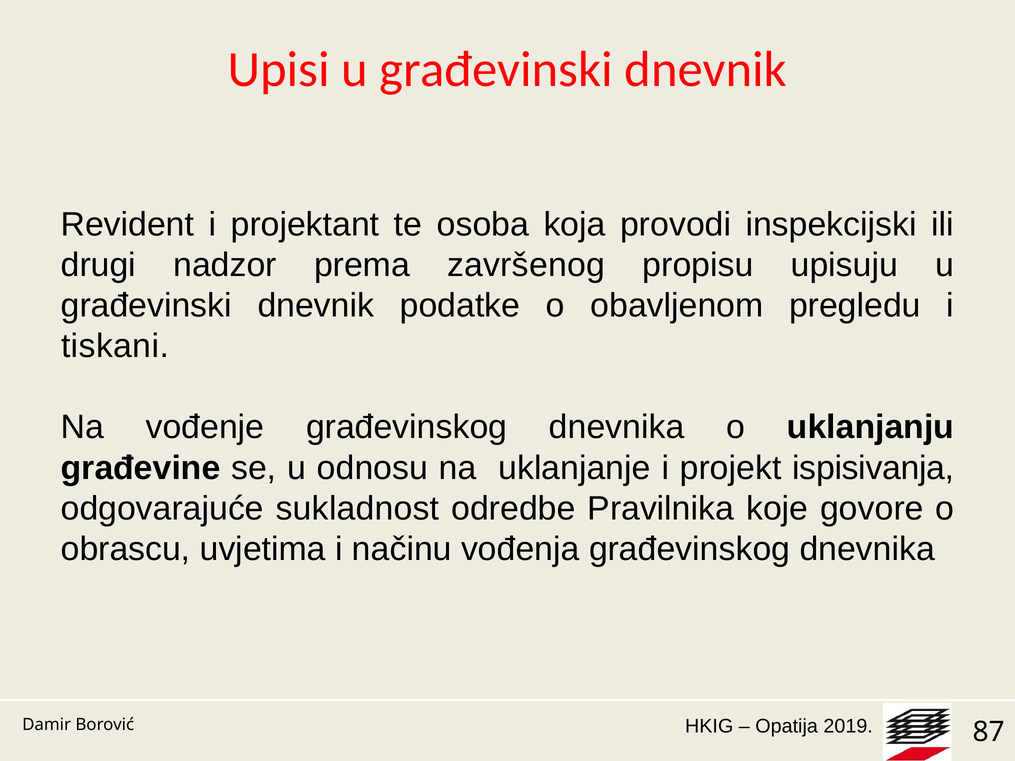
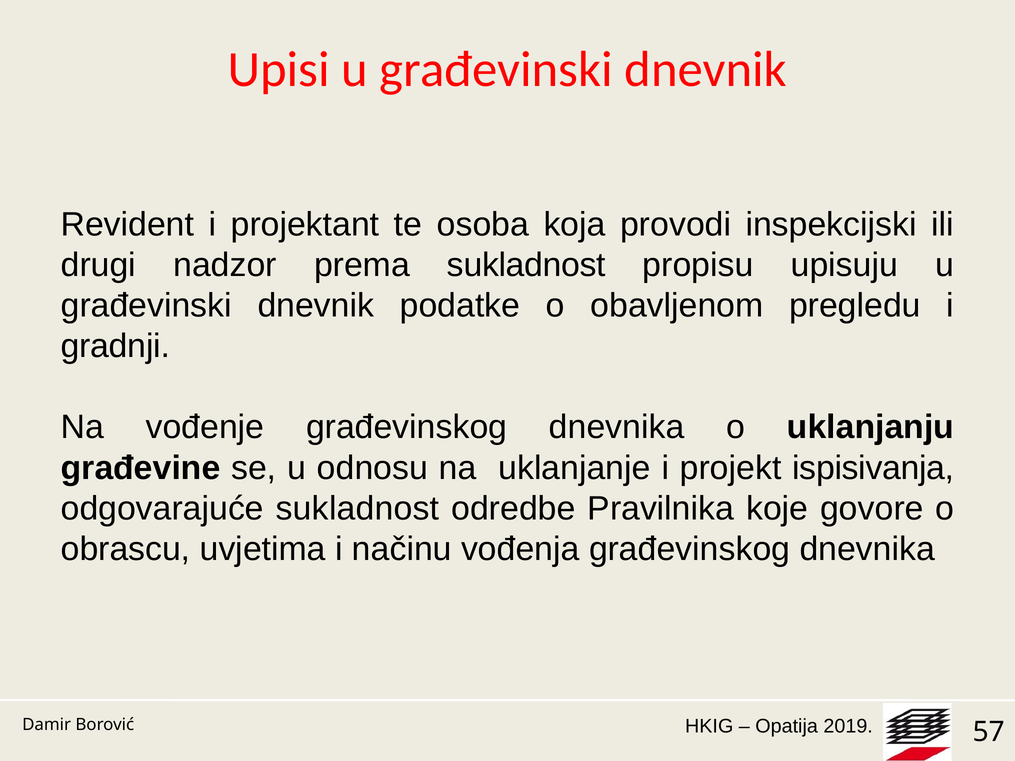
prema završenog: završenog -> sukladnost (526, 265)
tiskani: tiskani -> gradnji (115, 346)
87: 87 -> 57 (989, 732)
